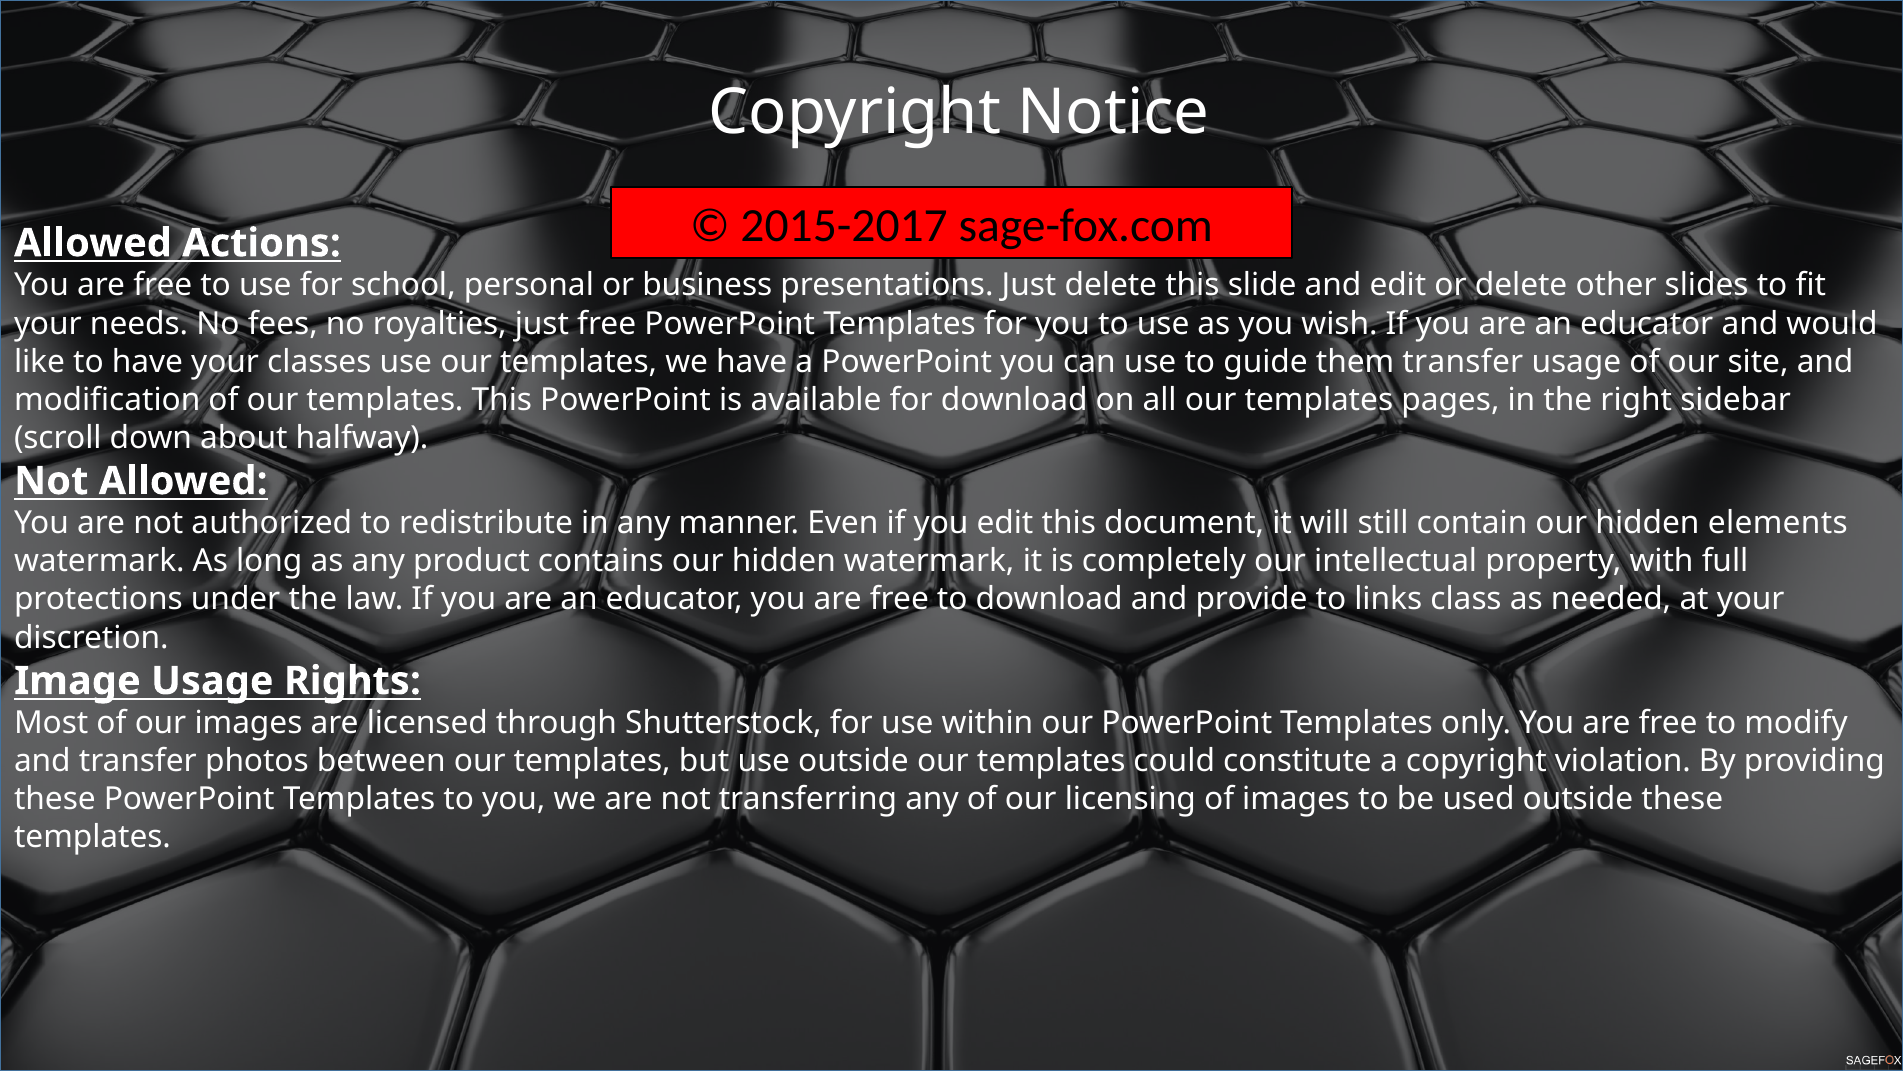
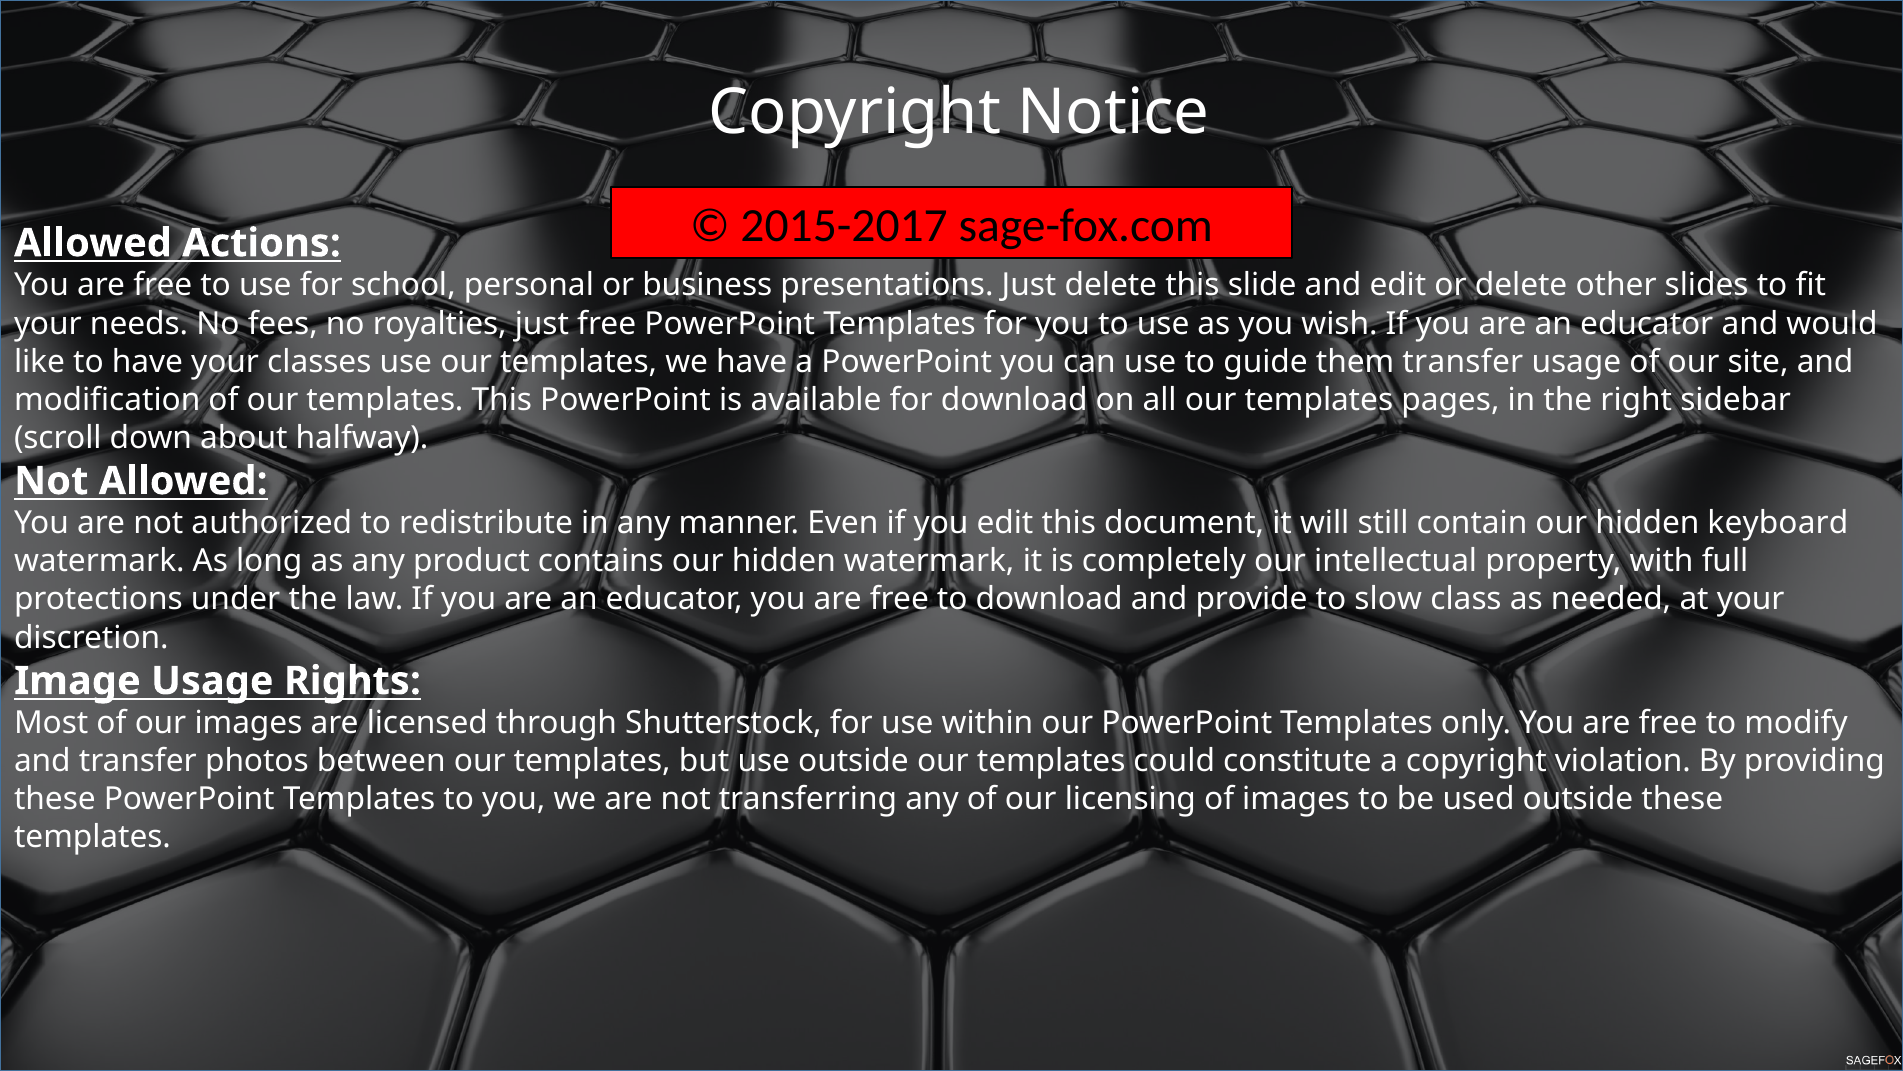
elements: elements -> keyboard (1778, 523)
links: links -> slow (1388, 599)
